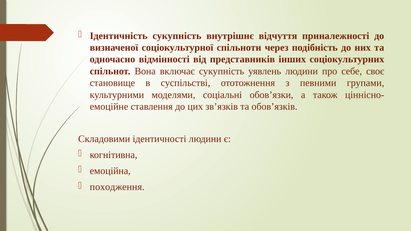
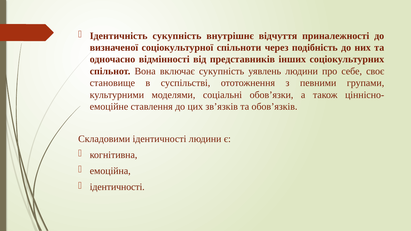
походження: походження -> ідентичності (117, 187)
